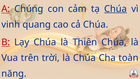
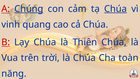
Chúng underline: none -> present (29, 9)
